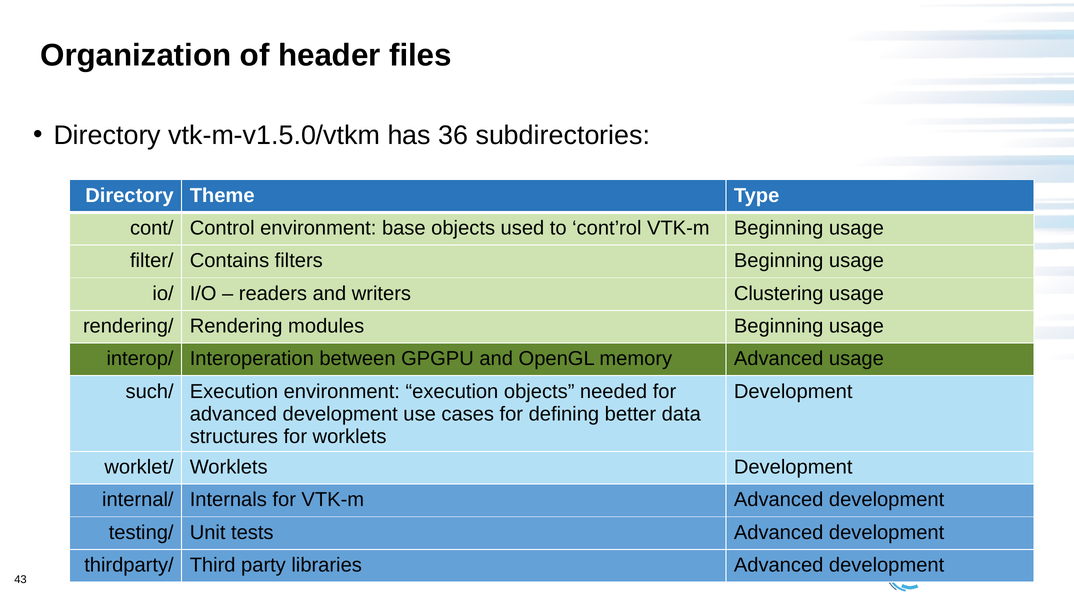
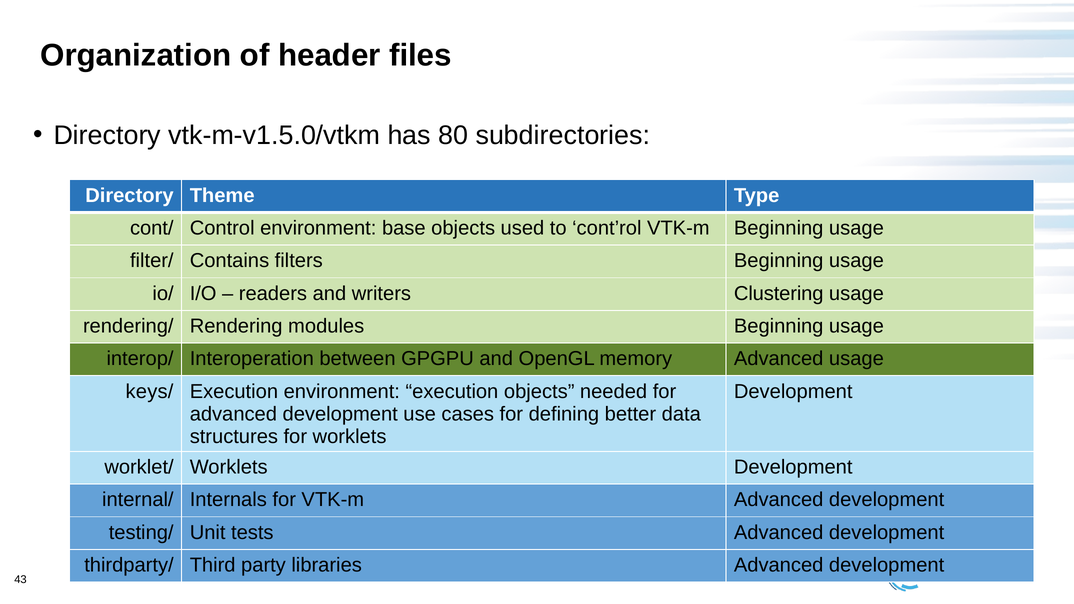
36: 36 -> 80 (453, 135)
such/: such/ -> keys/ (149, 392)
